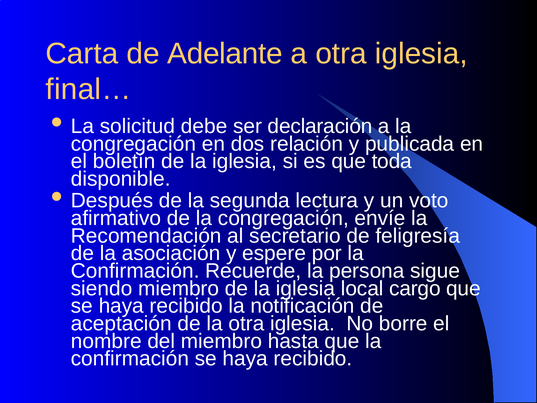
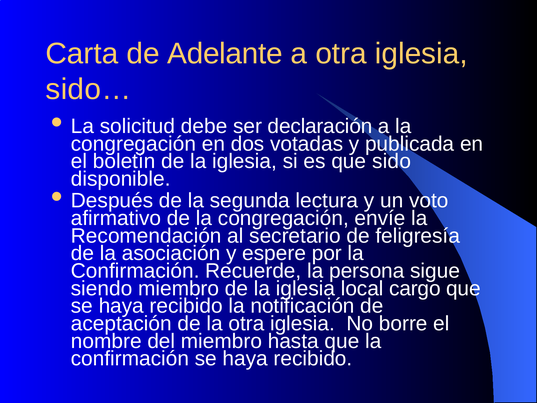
final…: final… -> sido… (88, 89)
relación: relación -> votadas (307, 144)
toda: toda -> sido (391, 161)
